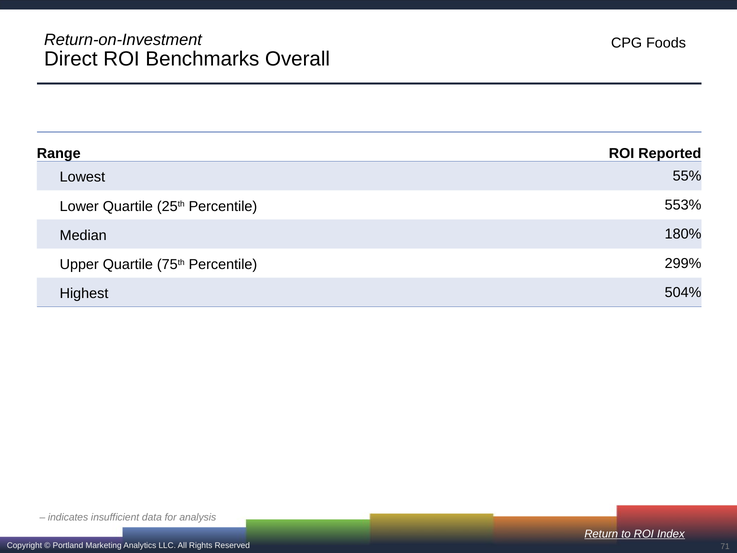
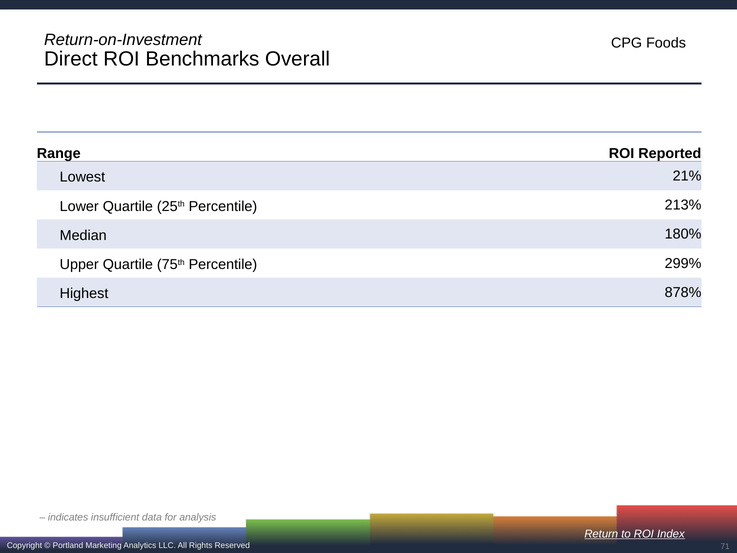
55%: 55% -> 21% (687, 176)
553%: 553% -> 213% (683, 205)
504%: 504% -> 878% (683, 292)
